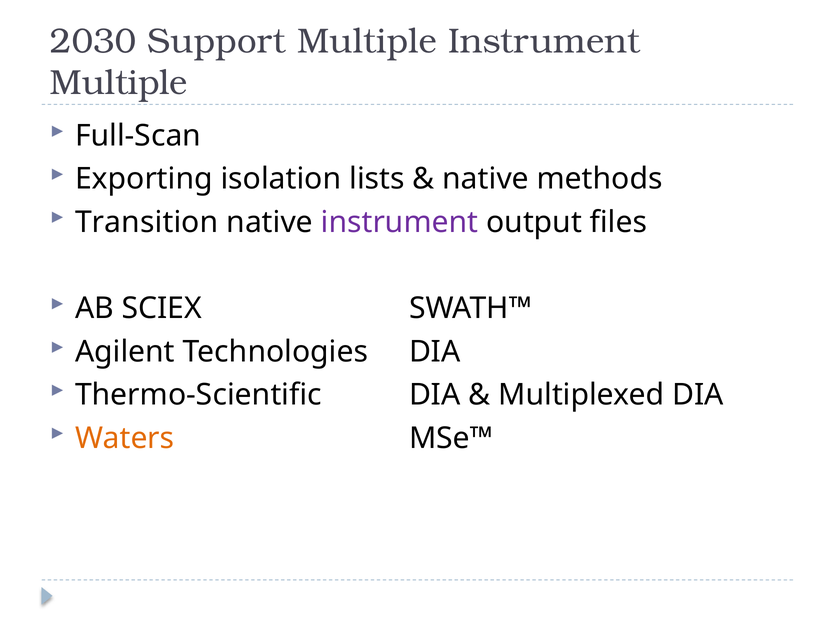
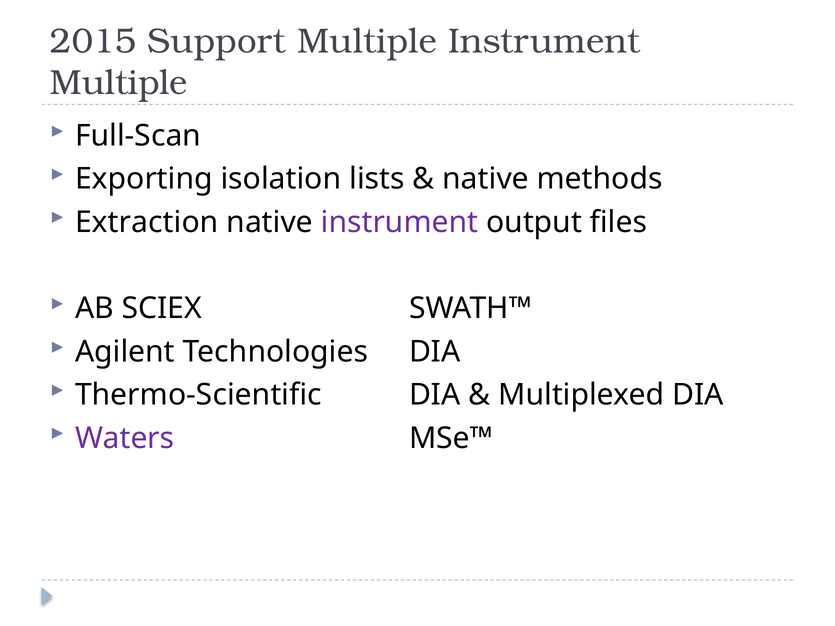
2030: 2030 -> 2015 (93, 41)
Transition: Transition -> Extraction (147, 222)
Waters colour: orange -> purple (125, 438)
